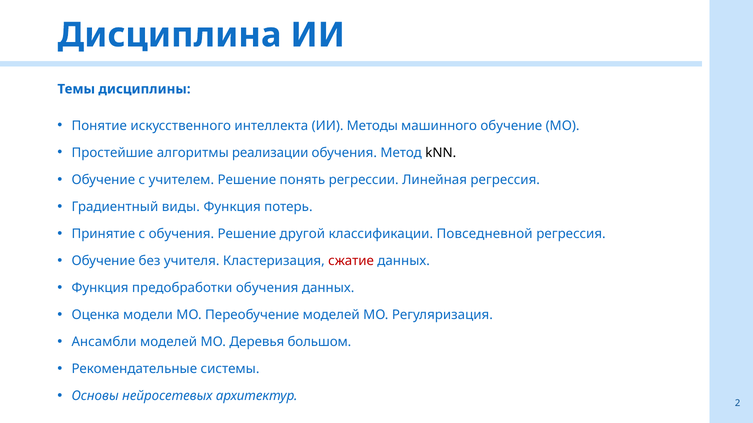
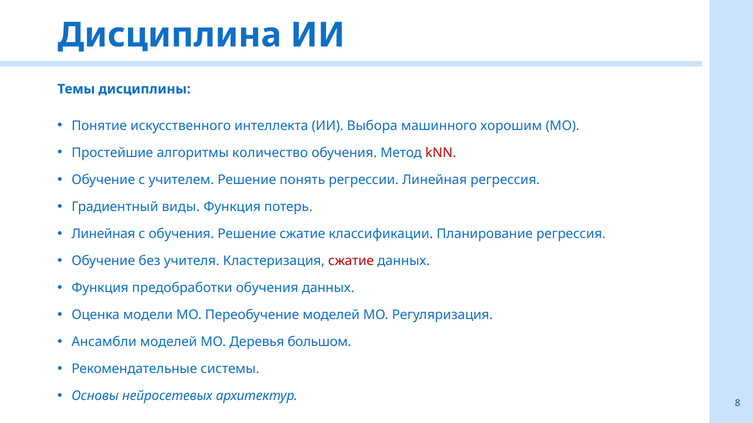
Методы: Методы -> Выбора (372, 126)
машинного обучение: обучение -> хорошим (511, 126)
реализации: реализации -> количество (270, 153)
kNN colour: black -> red (441, 153)
Принятие: Принятие -> Линейная (103, 234)
Решение другой: другой -> сжатие (302, 234)
Повседневной: Повседневной -> Планирование (485, 234)
2: 2 -> 8 (738, 404)
